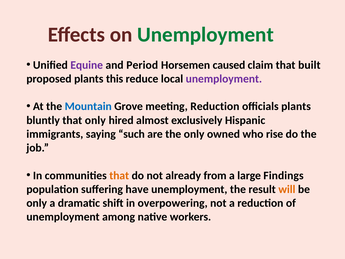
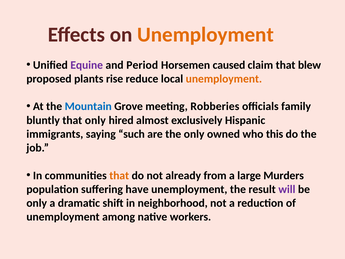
Unemployment colour: green -> orange (205, 35)
built: built -> blew (309, 65)
this: this -> rise (115, 79)
unemployment colour: purple -> orange (224, 79)
meeting Reduction: Reduction -> Robberies (215, 106)
officials plants: plants -> family (296, 106)
rise: rise -> this (275, 134)
Findings: Findings -> Murders (284, 175)
will colour: orange -> purple (287, 189)
overpowering: overpowering -> neighborhood (173, 203)
